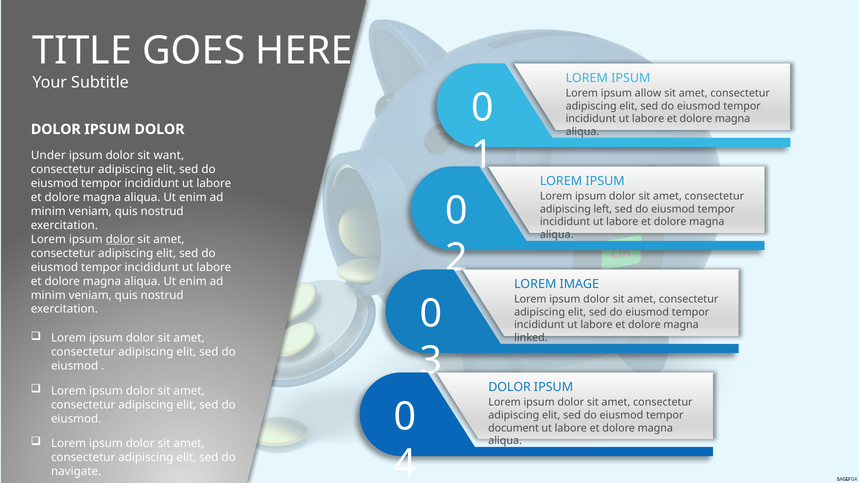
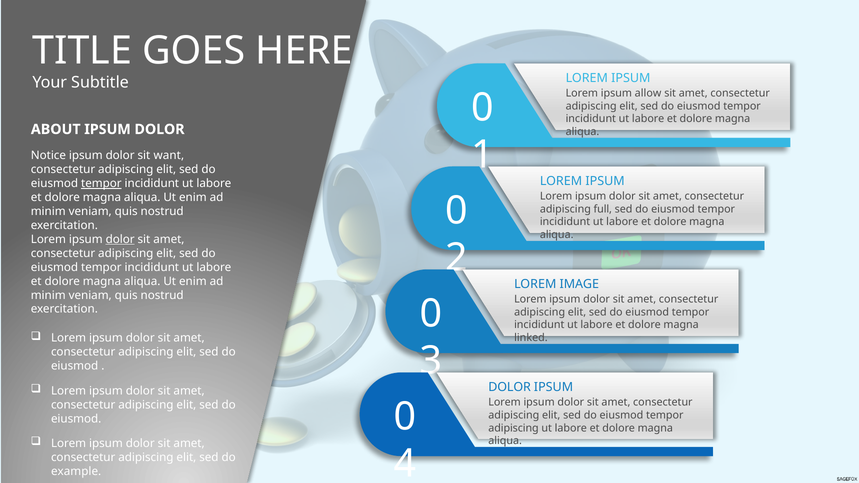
DOLOR: DOLOR -> ABOUT (56, 129)
Under: Under -> Notice (48, 156)
tempor underline: none -> present (101, 183)
left: left -> full (603, 209)
document: document -> adipiscing (514, 428)
navigate: navigate -> example (76, 472)
